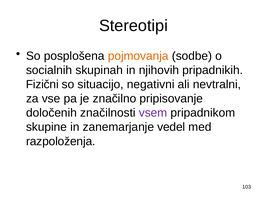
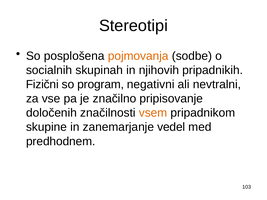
situacijo: situacijo -> program (101, 84)
vsem colour: purple -> orange (153, 113)
razpoloženja: razpoloženja -> predhodnem (61, 141)
